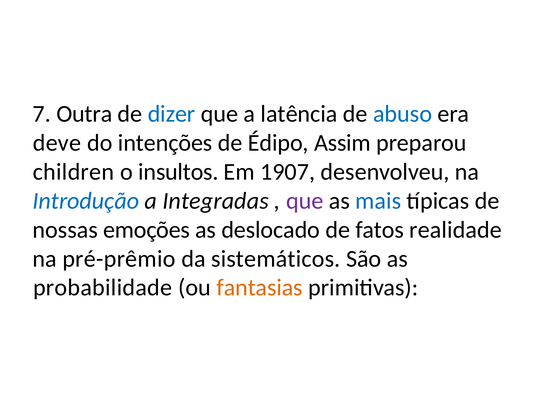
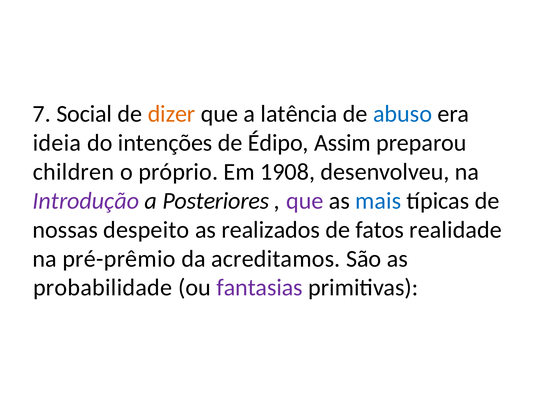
Outra: Outra -> Social (84, 114)
dizer colour: blue -> orange (172, 114)
deve: deve -> ideia (57, 143)
insultos: insultos -> próprio (178, 172)
1907: 1907 -> 1908 (288, 172)
Introdução colour: blue -> purple (86, 201)
Integradas: Integradas -> Posteriores (216, 201)
emoções: emoções -> despeito (146, 230)
deslocado: deslocado -> realizados (271, 230)
sistemáticos: sistemáticos -> acreditamos (276, 259)
fantasias colour: orange -> purple (260, 288)
